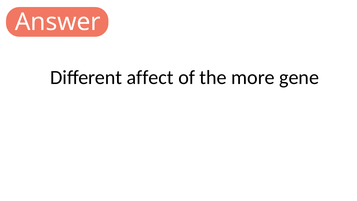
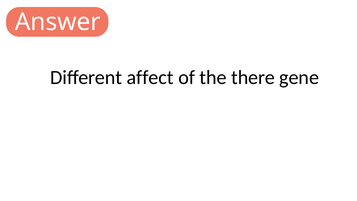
more: more -> there (253, 77)
